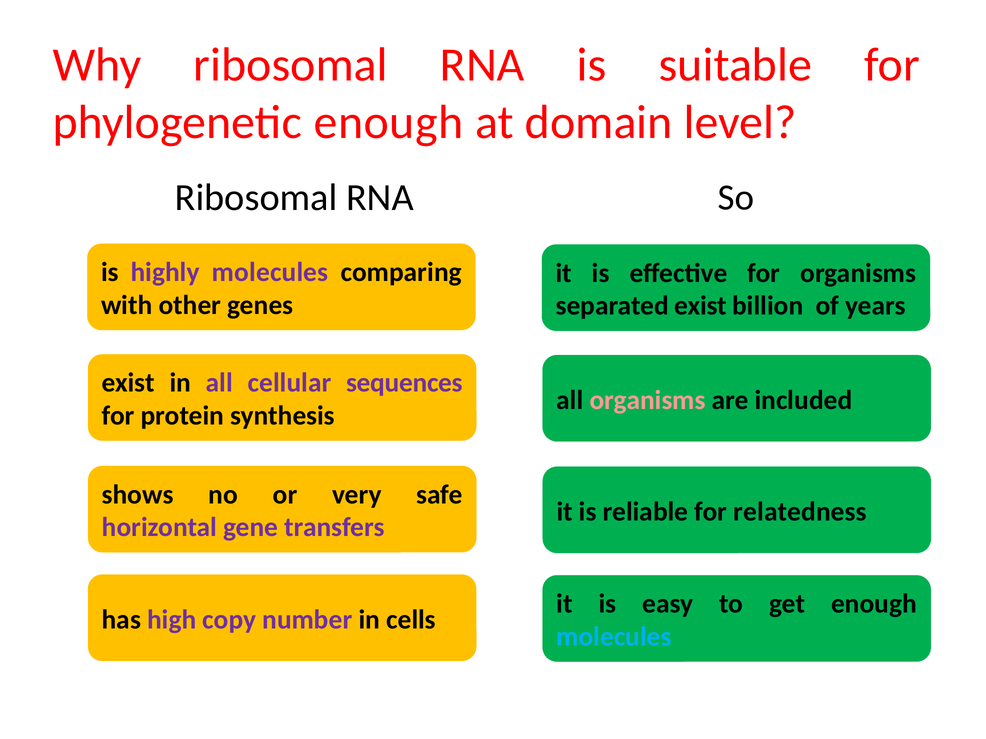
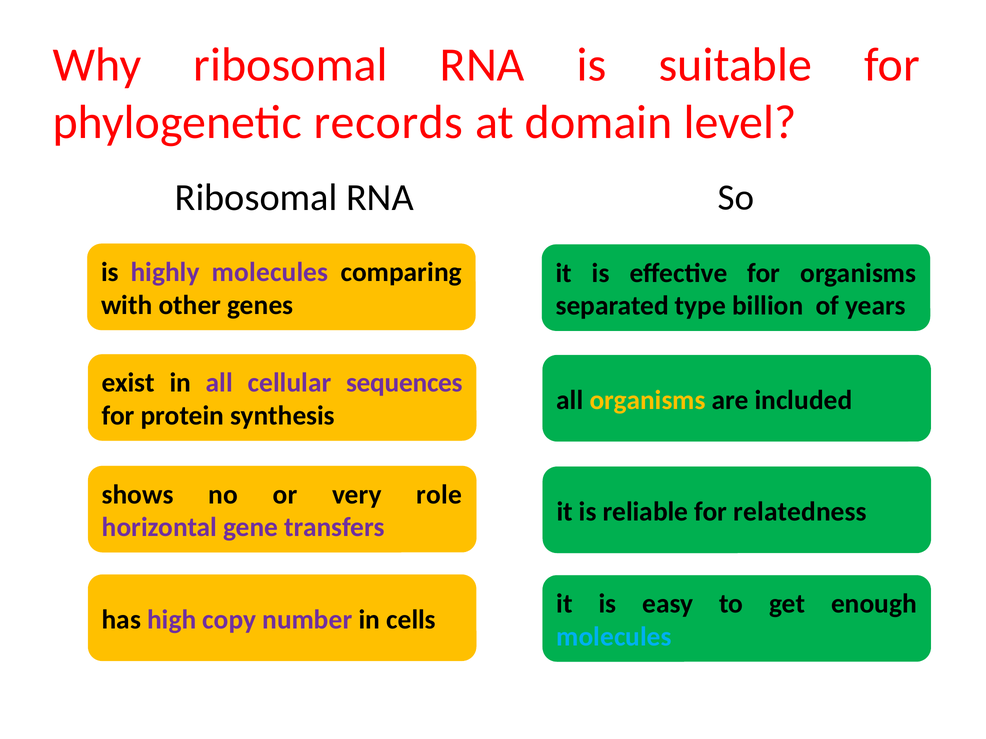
phylogenetic enough: enough -> records (388, 123)
separated exist: exist -> type (700, 306)
organisms colour: pink -> yellow (648, 400)
safe: safe -> role (439, 495)
